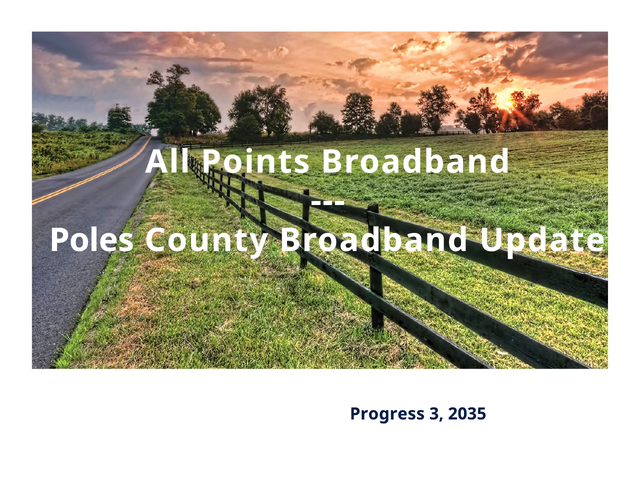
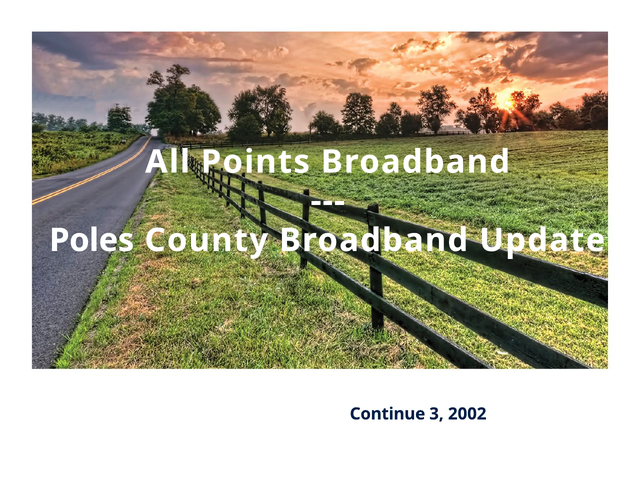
Progress: Progress -> Continue (387, 414)
2035: 2035 -> 2002 (467, 414)
